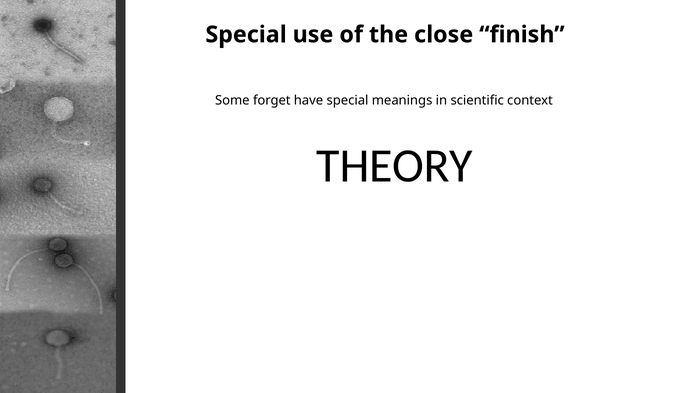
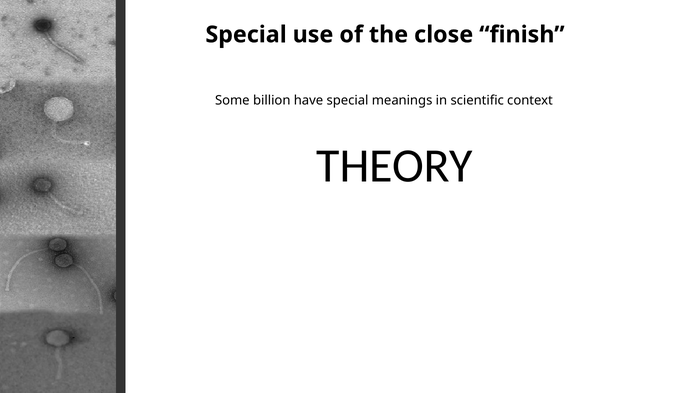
forget: forget -> billion (272, 100)
